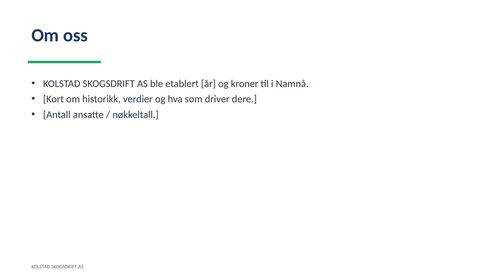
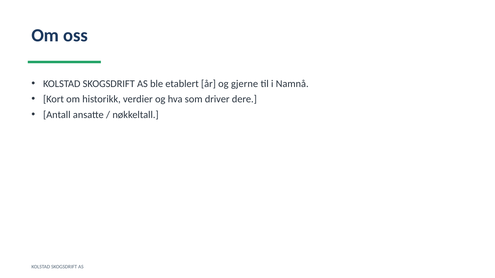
kroner: kroner -> gjerne (245, 84)
